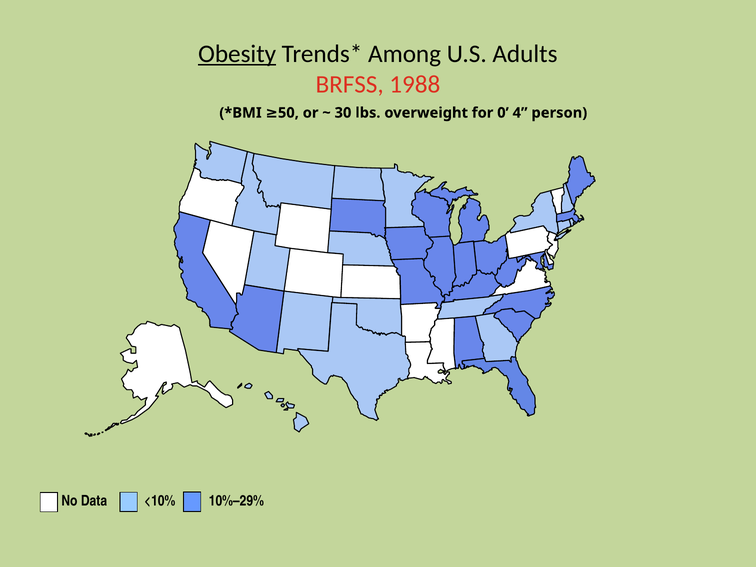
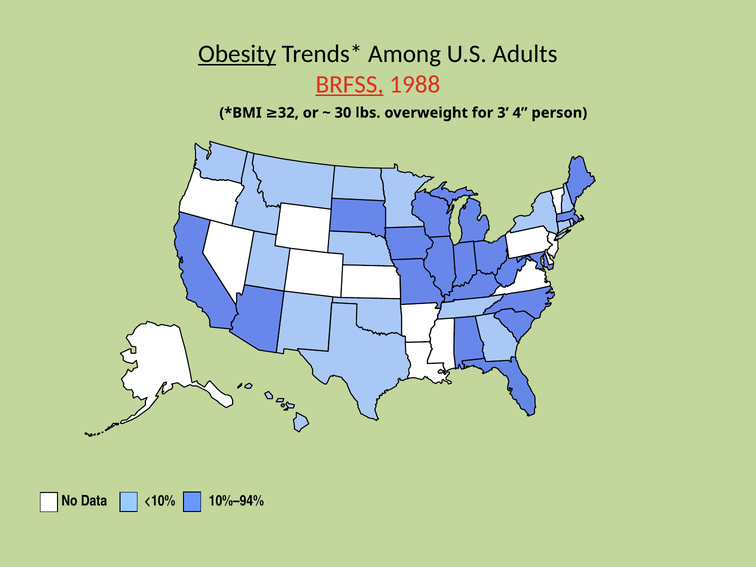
BRFSS underline: none -> present (350, 84)
50: 50 -> 32 (288, 113)
0: 0 -> 3 (503, 113)
10%–29%: 10%–29% -> 10%–94% (236, 501)
